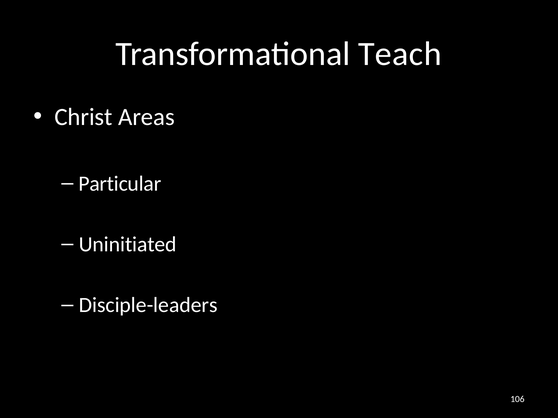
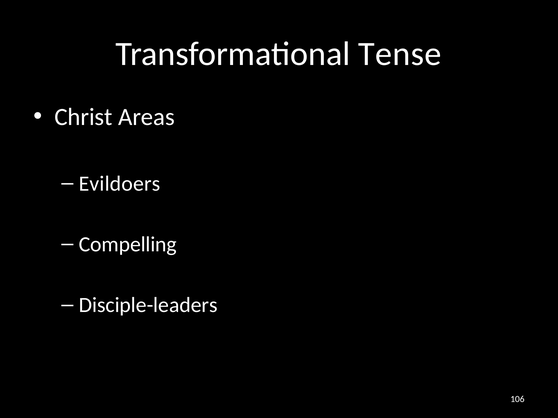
Teach: Teach -> Tense (400, 54)
Particular: Particular -> Evildoers (120, 184)
Uninitiated: Uninitiated -> Compelling (128, 245)
